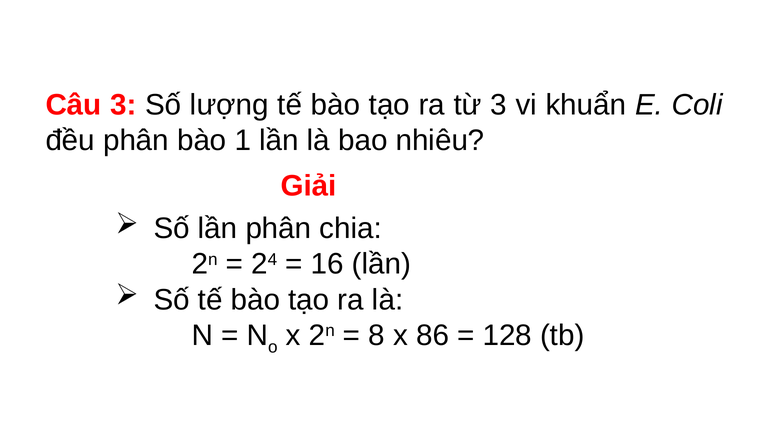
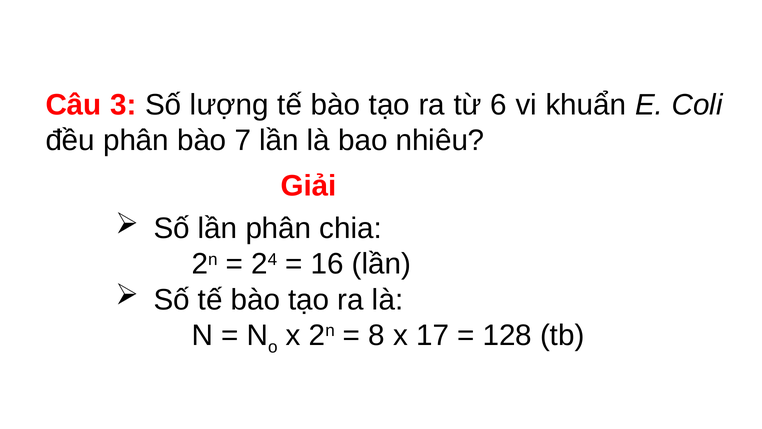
từ 3: 3 -> 6 (499, 105)
1: 1 -> 7 (243, 140)
86: 86 -> 17 (433, 335)
